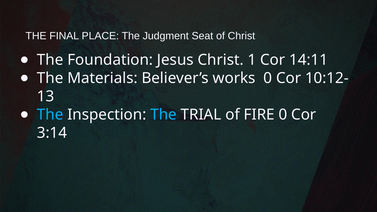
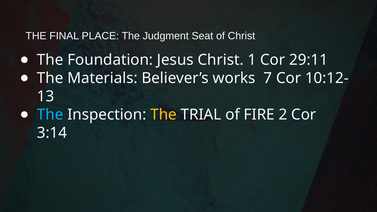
14:11: 14:11 -> 29:11 (309, 60)
works 0: 0 -> 7 (268, 78)
The colour: light blue -> yellow (164, 115)
FIRE 0: 0 -> 2 (283, 115)
